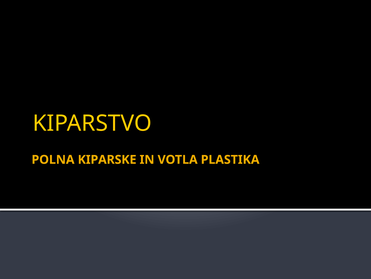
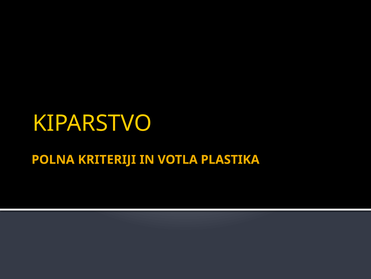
KIPARSKE: KIPARSKE -> KRITERIJI (107, 159)
